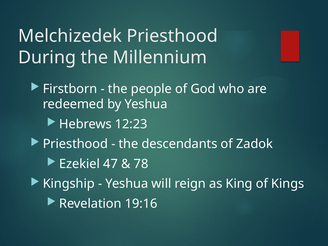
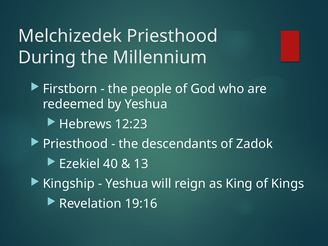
47: 47 -> 40 (111, 164)
78: 78 -> 13 (141, 164)
